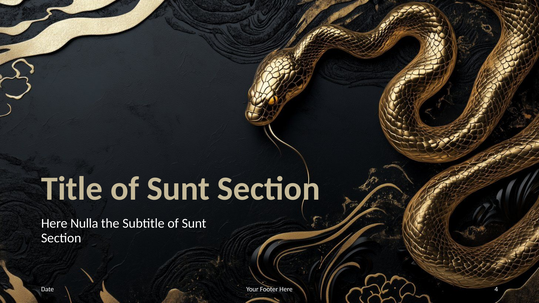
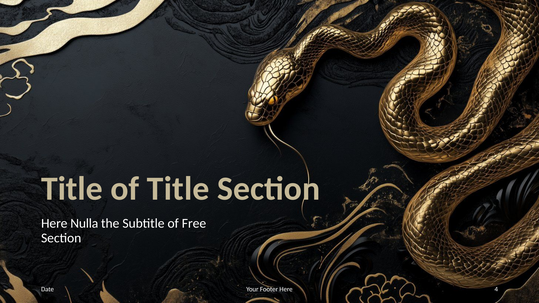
Title of Sunt: Sunt -> Title (178, 189)
Subtitle of Sunt: Sunt -> Free (194, 224)
